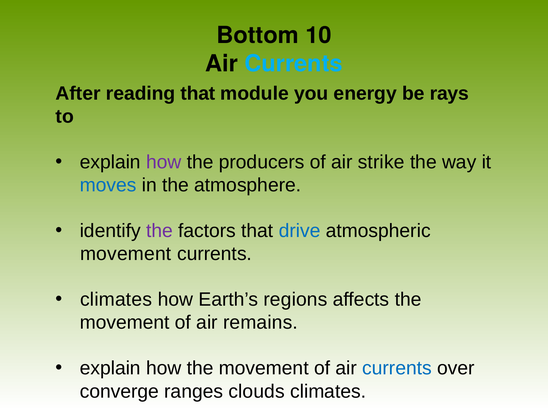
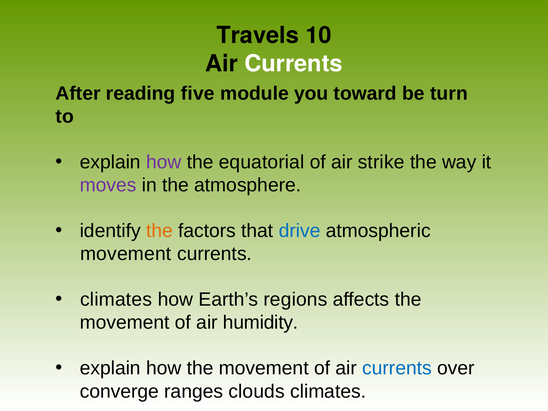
Bottom: Bottom -> Travels (258, 35)
Currents colour: light blue -> white (294, 64)
reading that: that -> five (198, 93)
energy: energy -> toward (365, 93)
rays: rays -> turn (449, 93)
producers: producers -> equatorial (262, 162)
moves colour: blue -> purple (108, 185)
the colour: purple -> orange (159, 231)
remains: remains -> humidity (261, 323)
